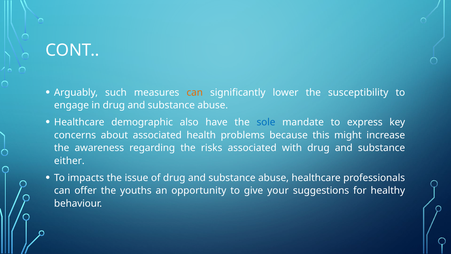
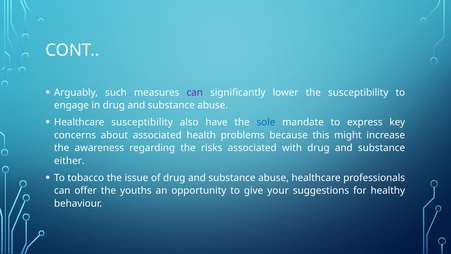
can colour: orange -> purple (195, 92)
Healthcare demographic: demographic -> susceptibility (142, 122)
impacts: impacts -> tobacco (86, 178)
